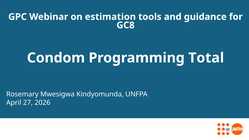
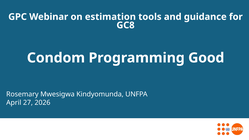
Total: Total -> Good (206, 58)
